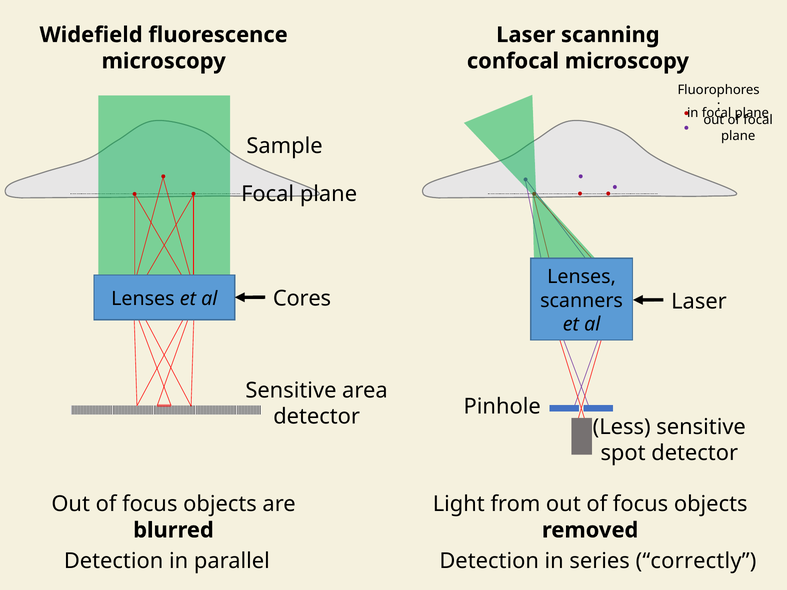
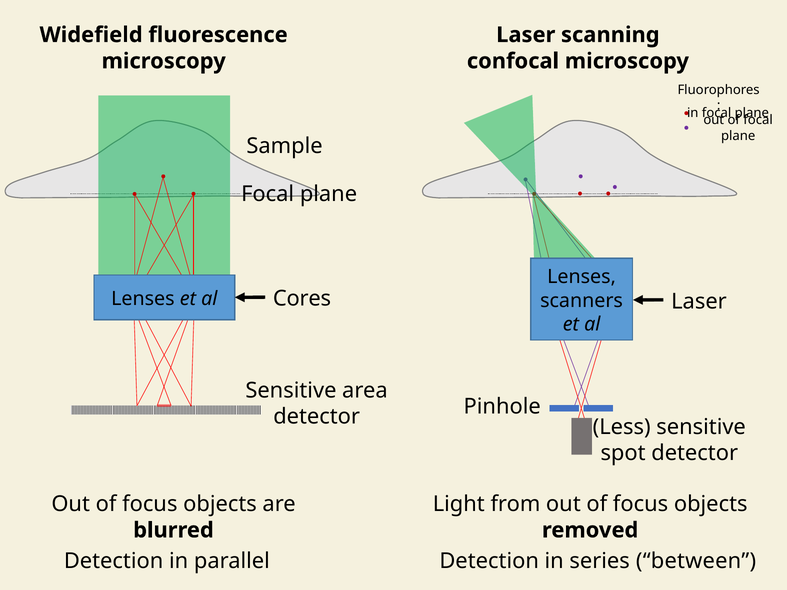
correctly: correctly -> between (696, 561)
